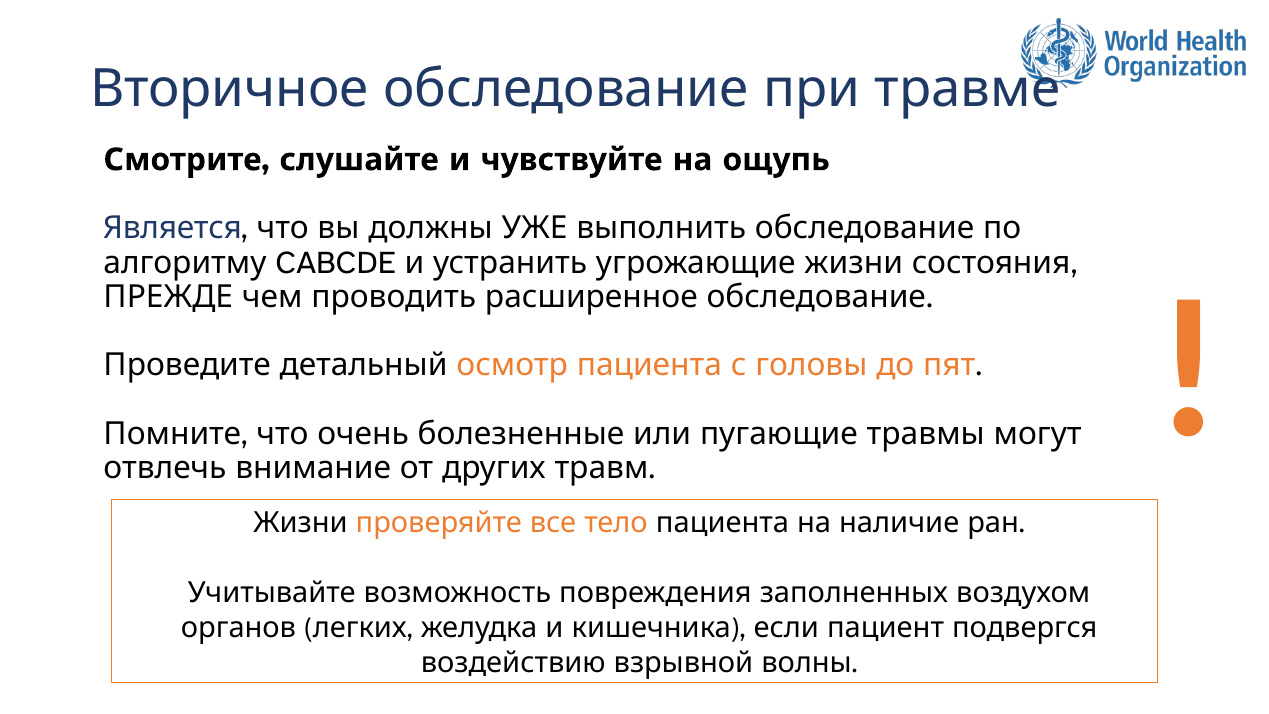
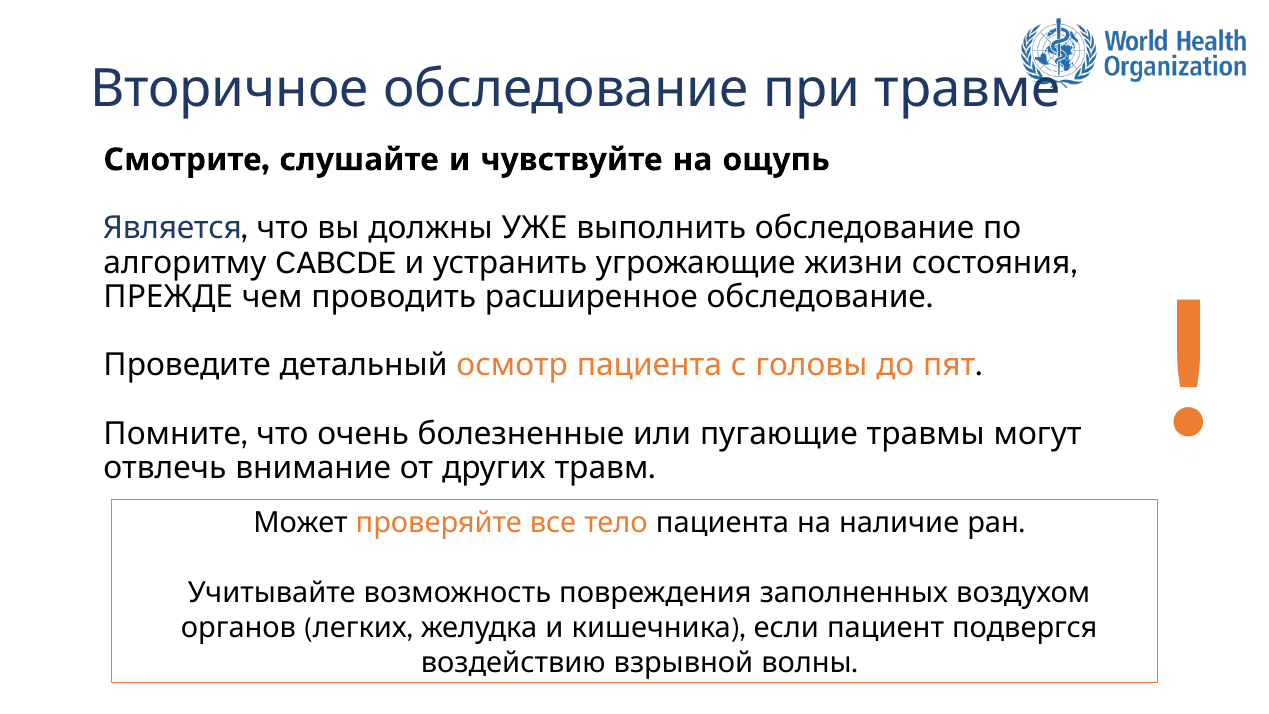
Жизни: Жизни -> Может (301, 523)
